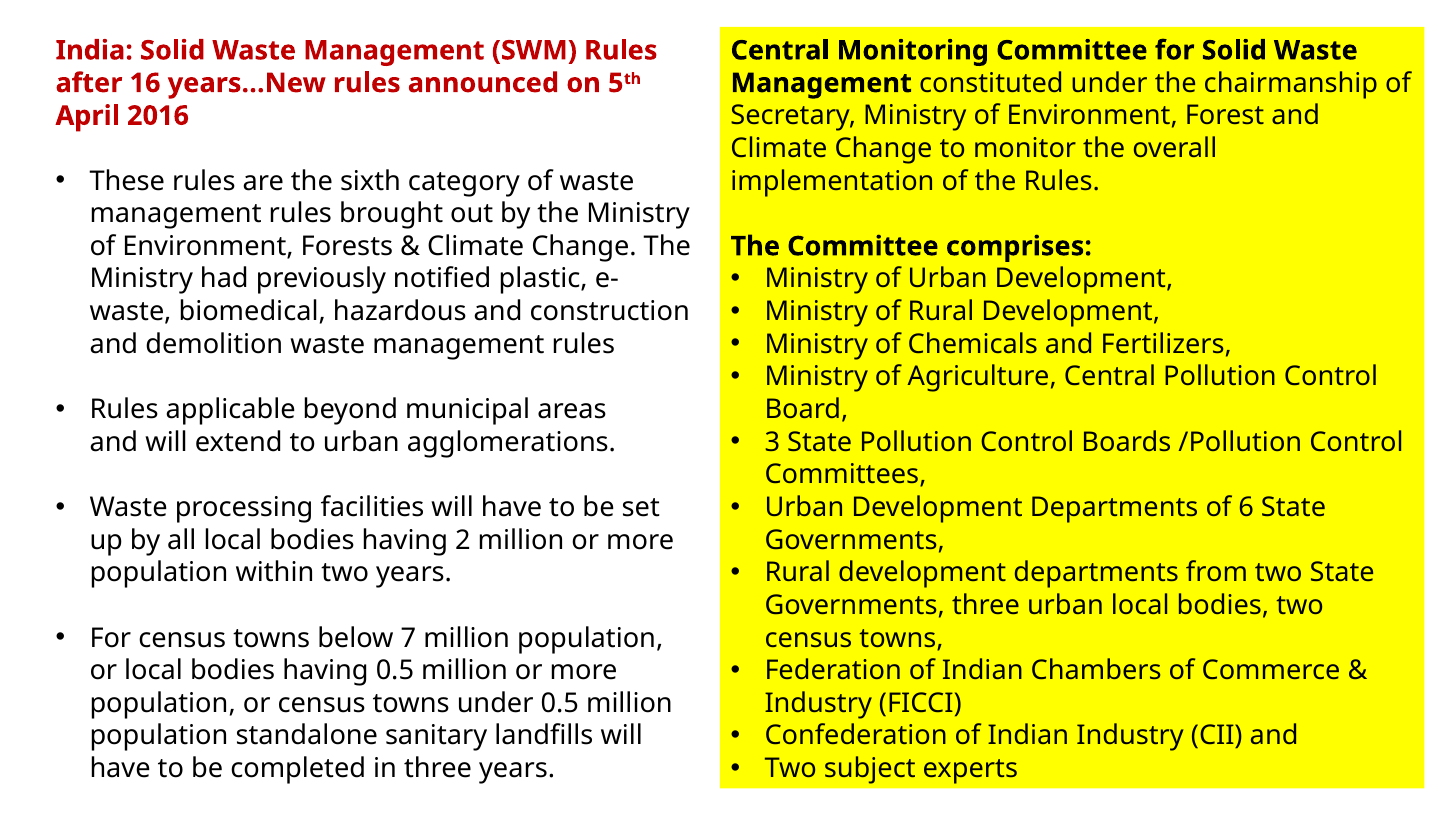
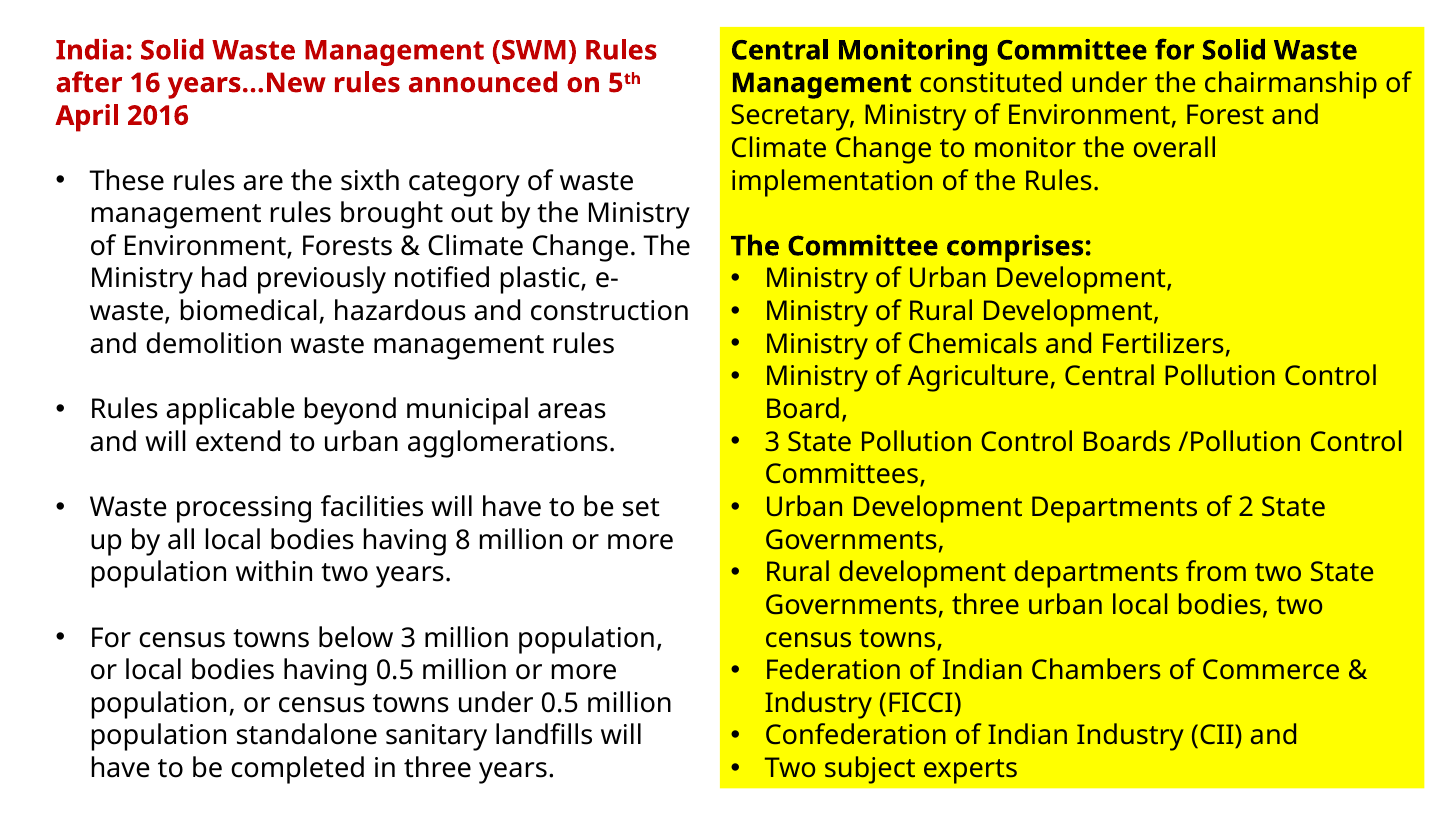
6: 6 -> 2 (1246, 508)
2: 2 -> 8 (463, 540)
below 7: 7 -> 3 (408, 638)
